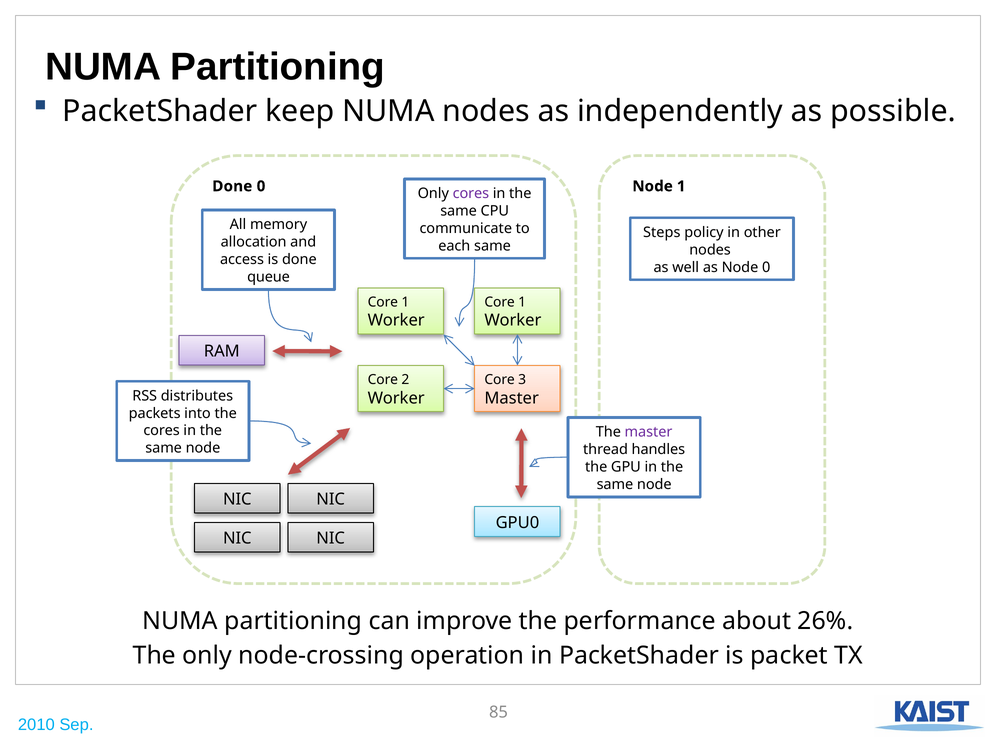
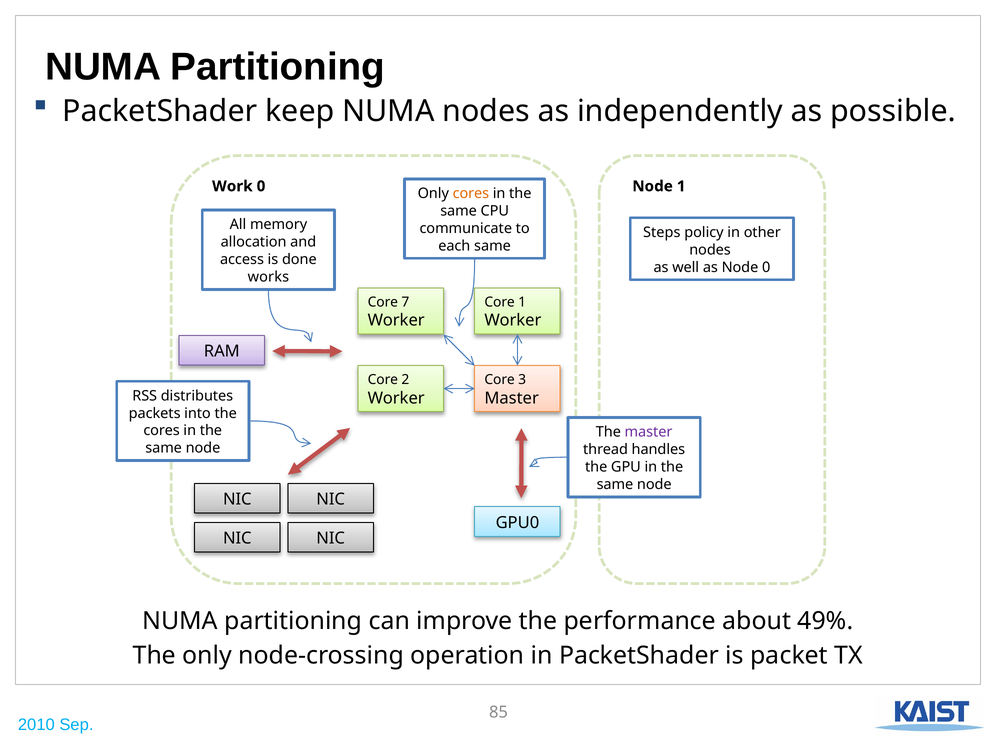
Done: Done -> Work (232, 186)
cores colour: purple -> orange (471, 194)
queue: queue -> works (268, 277)
1: 1 -> 7 (405, 302)
26%: 26% -> 49% (825, 621)
